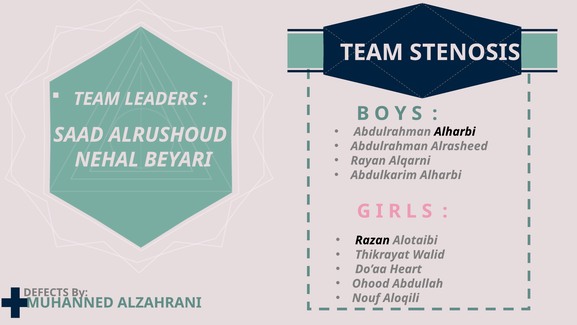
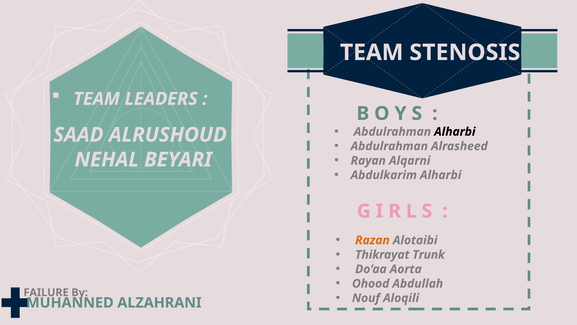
Razan colour: black -> orange (372, 240)
Walid: Walid -> Trunk (429, 254)
Heart: Heart -> Aorta (406, 269)
DEFECTS: DEFECTS -> FAILURE (46, 292)
